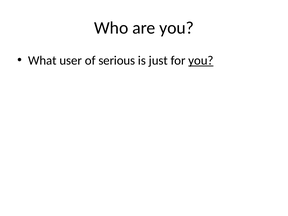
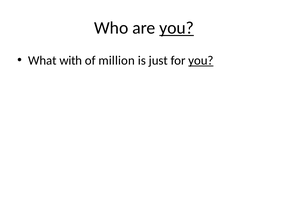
you underline: none -> present (177, 28)
user: user -> with (71, 60)
serious: serious -> million (117, 60)
